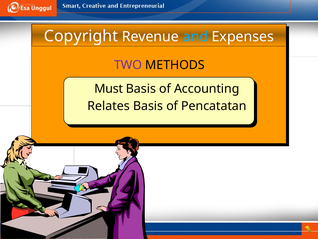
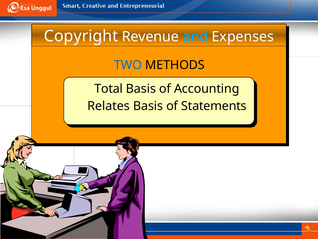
TWO colour: purple -> blue (128, 65)
Must: Must -> Total (109, 89)
Pencatatan: Pencatatan -> Statements (214, 106)
